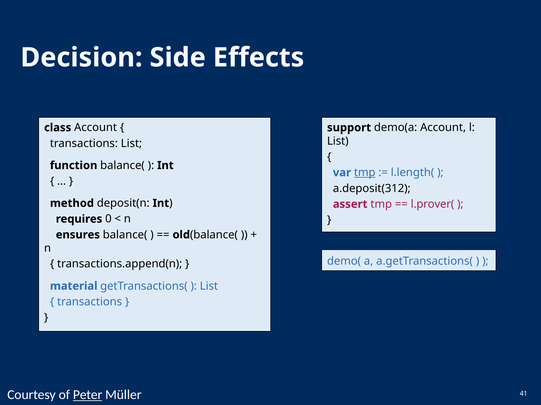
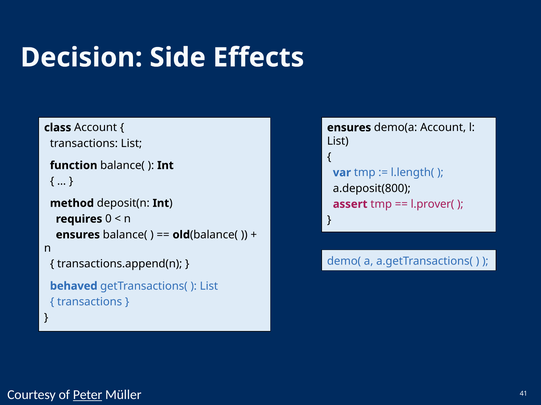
support: support -> ensures (349, 128)
tmp underline: present -> none (365, 173)
a.deposit(312: a.deposit(312 -> a.deposit(800 (372, 189)
material: material -> behaved (74, 287)
